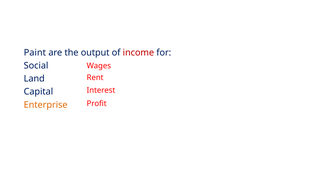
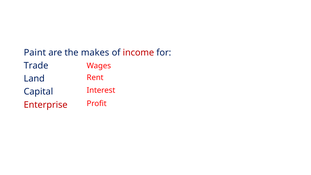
output: output -> makes (95, 53)
Social: Social -> Trade (36, 66)
Enterprise colour: orange -> red (46, 105)
